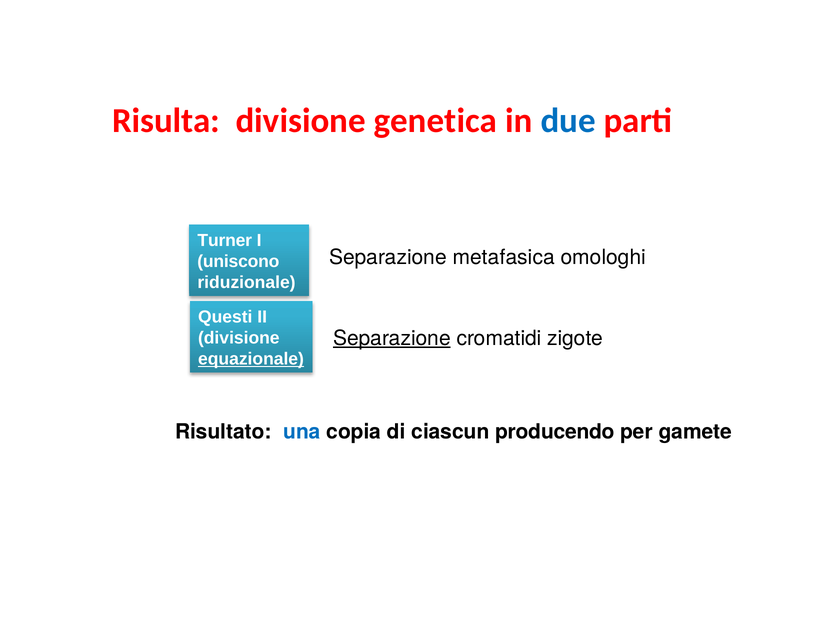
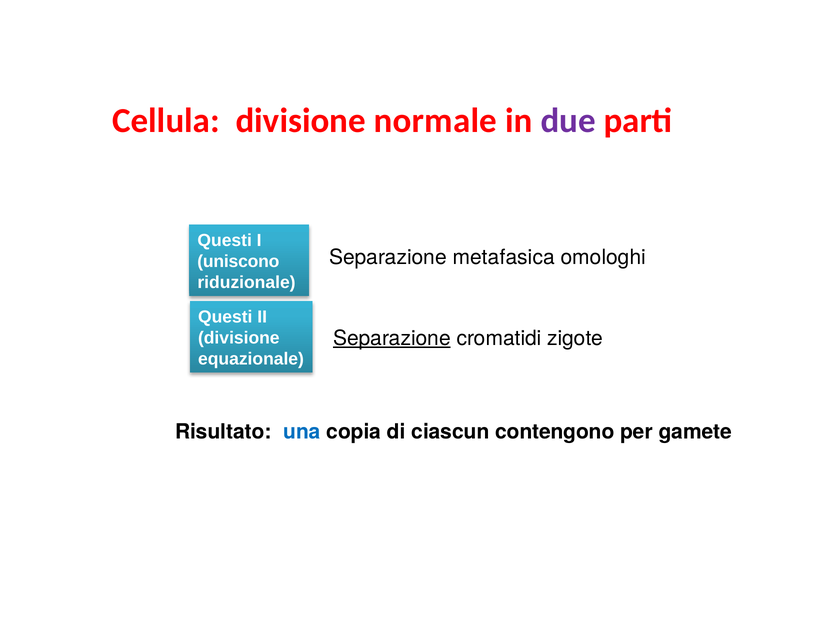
Risulta: Risulta -> Cellula (166, 121)
genetica: genetica -> normale (435, 121)
due colour: blue -> purple (568, 121)
Turner: Turner -> Questi (225, 241)
equazionale underline: present -> none (251, 359)
producendo: producendo -> contengono (555, 432)
